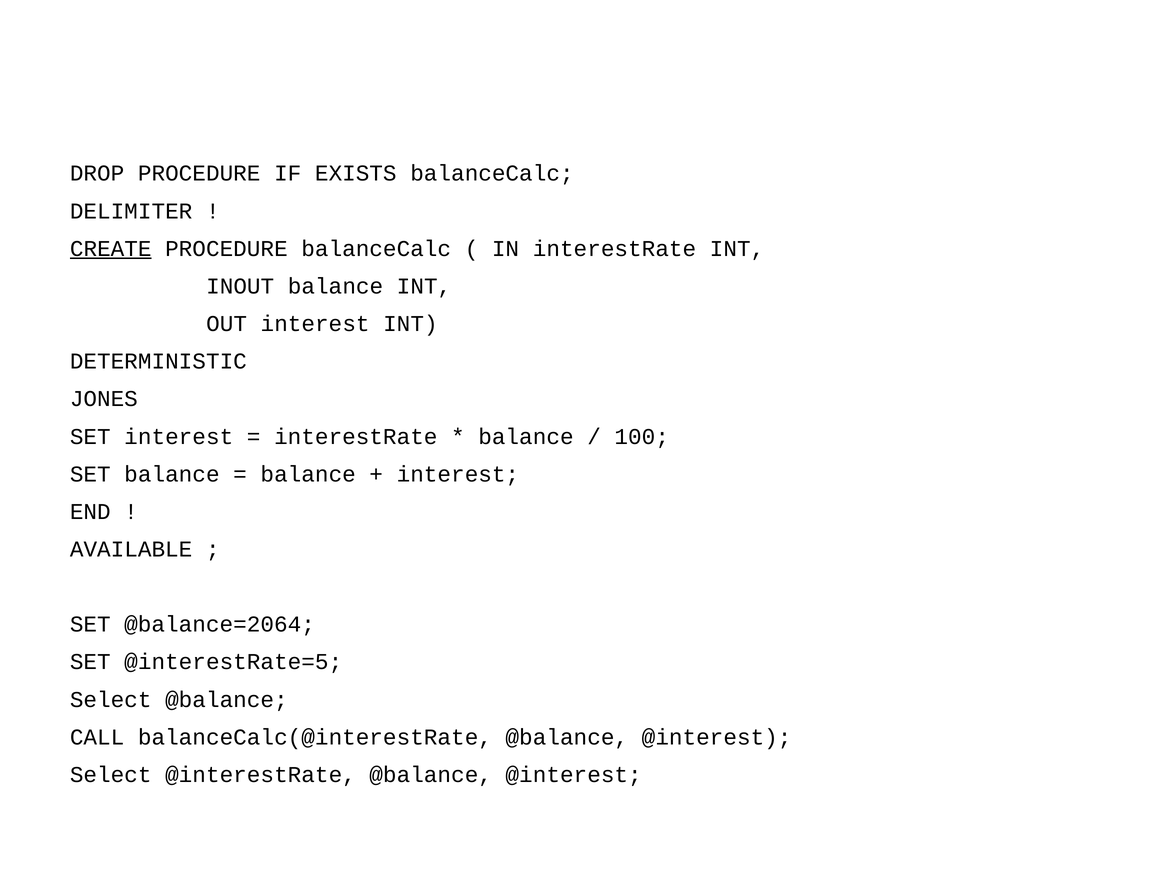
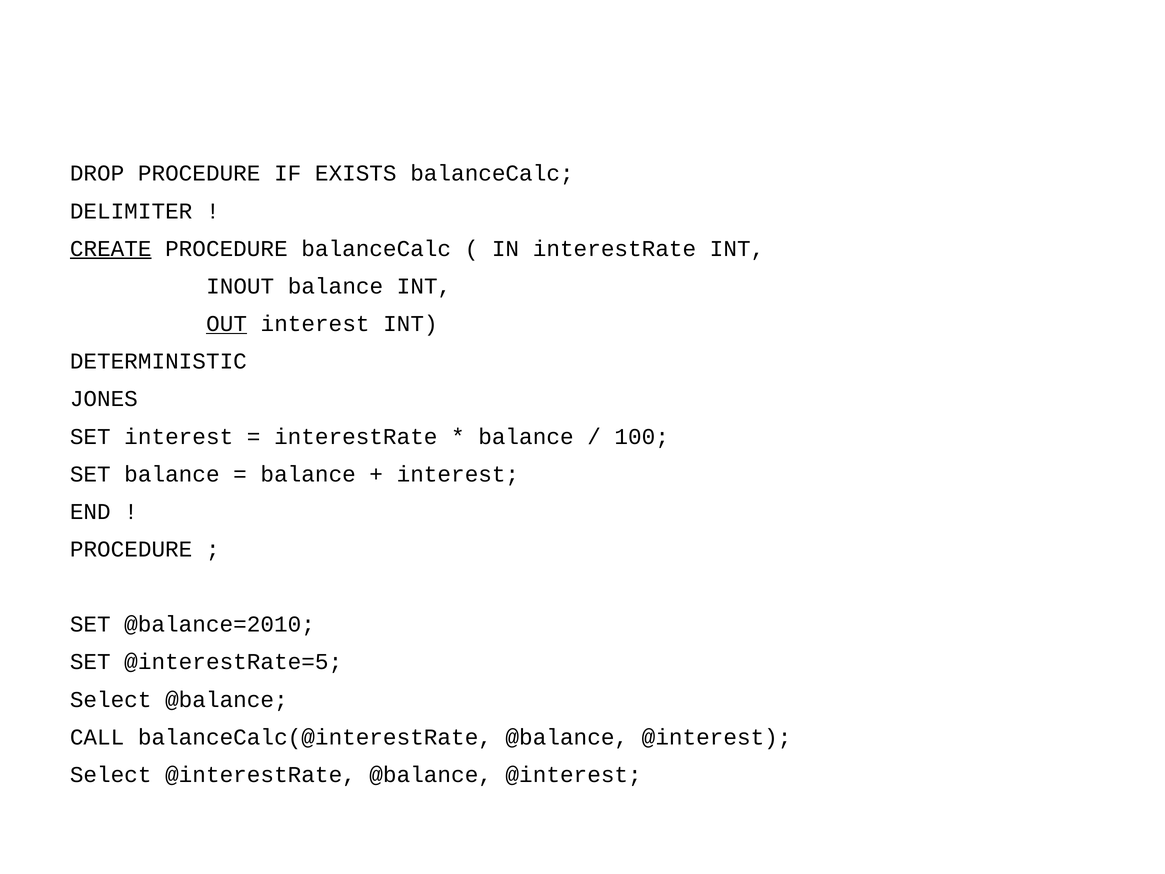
OUT underline: none -> present (227, 324)
AVAILABLE: AVAILABLE -> PROCEDURE (131, 549)
@balance=2064: @balance=2064 -> @balance=2010 (220, 624)
